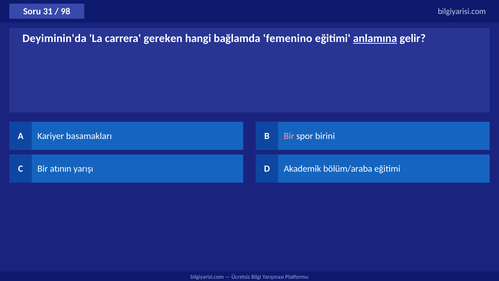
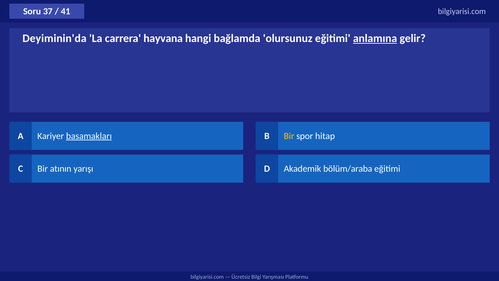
31: 31 -> 37 (48, 11)
98: 98 -> 41 (66, 11)
gereken: gereken -> hayvana (163, 38)
femenino: femenino -> olursunuz (288, 38)
basamakları underline: none -> present (89, 136)
Bir colour: pink -> yellow (289, 136)
birini: birini -> hitap (325, 136)
